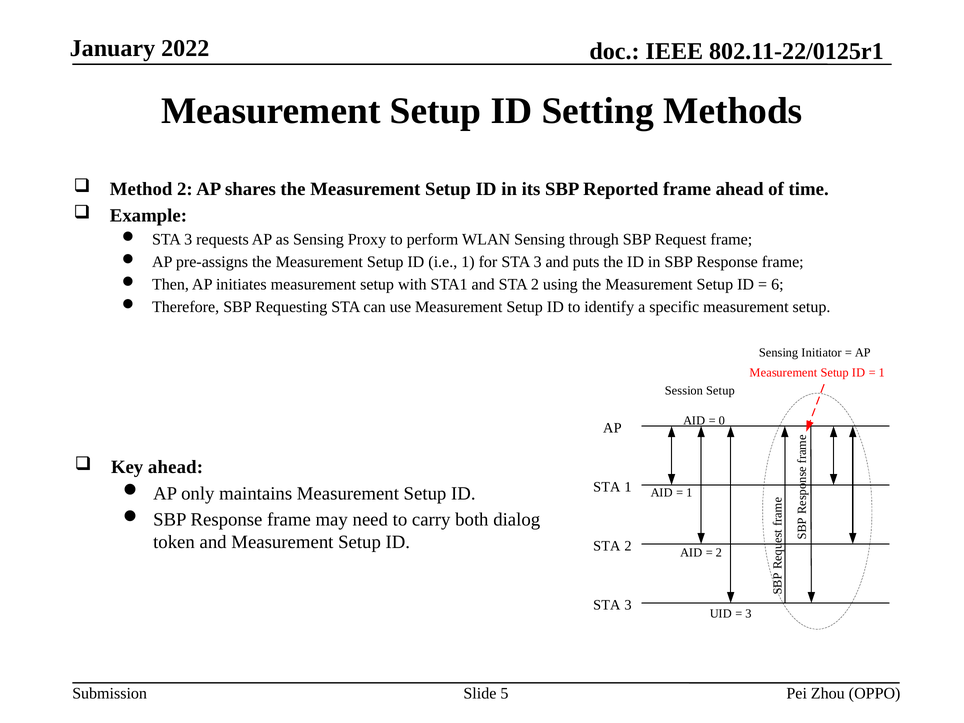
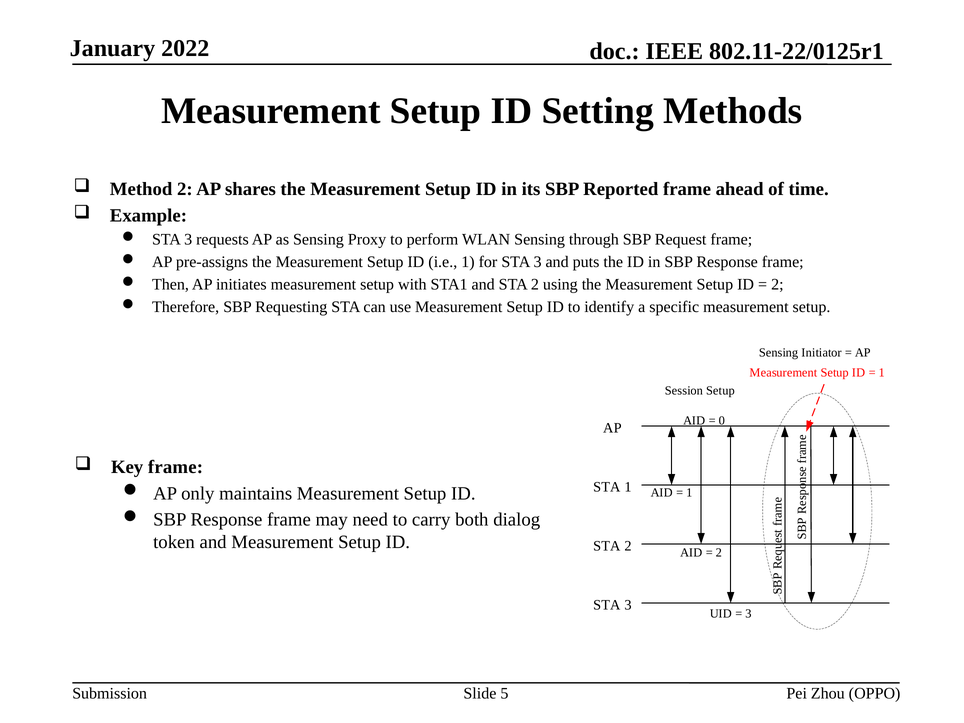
6: 6 -> 2 (777, 284)
Key ahead: ahead -> frame (176, 467)
